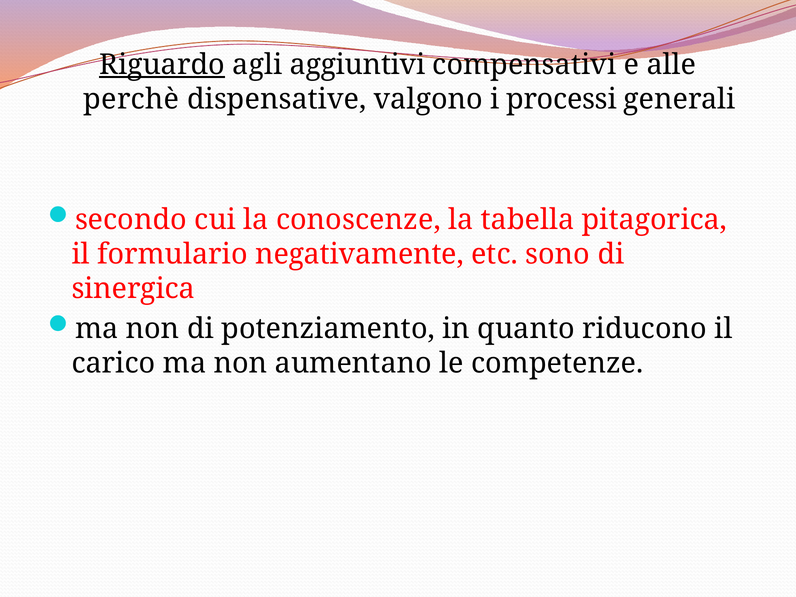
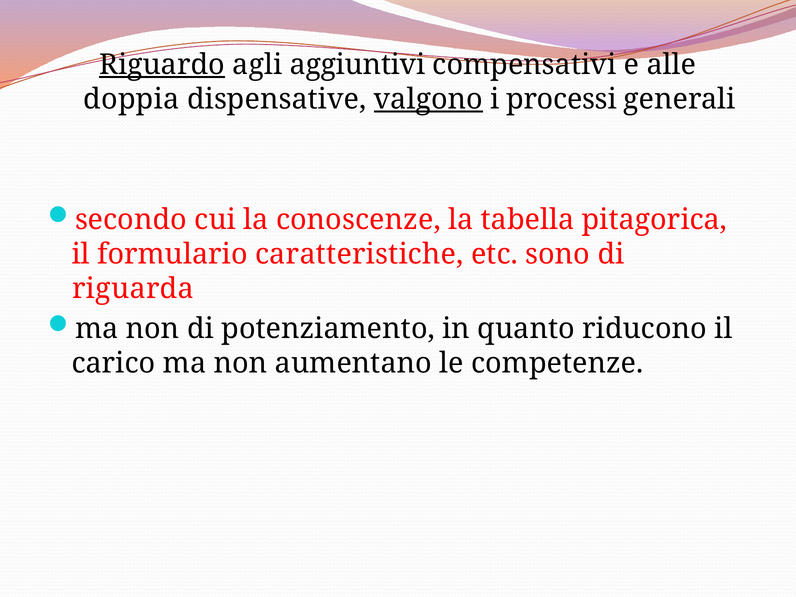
perchè: perchè -> doppia (131, 99)
valgono underline: none -> present (428, 99)
negativamente: negativamente -> caratteristiche (359, 254)
sinergica: sinergica -> riguarda (133, 289)
